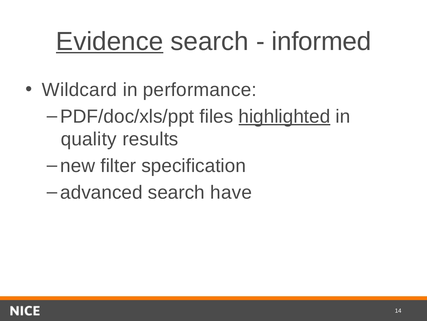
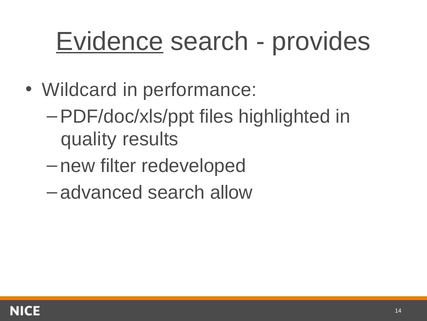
informed: informed -> provides (321, 41)
highlighted underline: present -> none (284, 116)
specification: specification -> redeveloped (194, 166)
have: have -> allow (231, 192)
